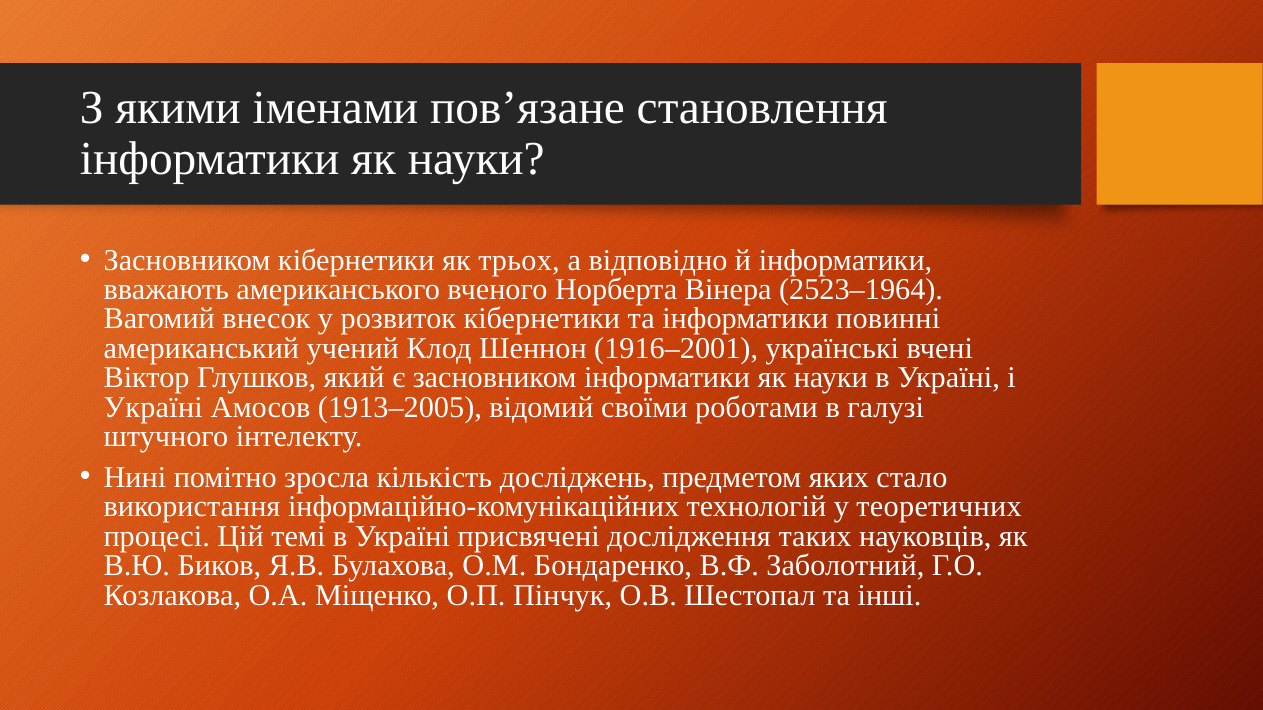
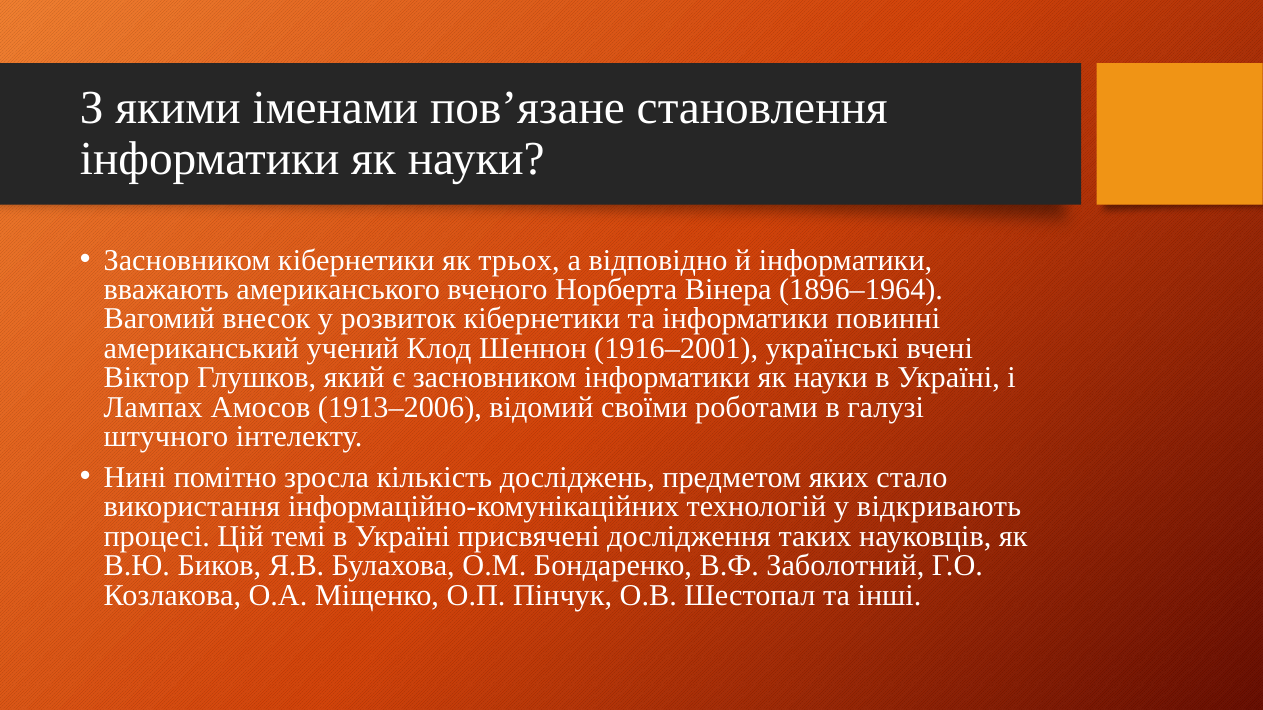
2523–1964: 2523–1964 -> 1896–1964 (861, 290)
Україні: Україні -> Лампах (153, 407)
1913–2005: 1913–2005 -> 1913–2006 (400, 407)
теоретичних: теоретичних -> відкривають (939, 507)
